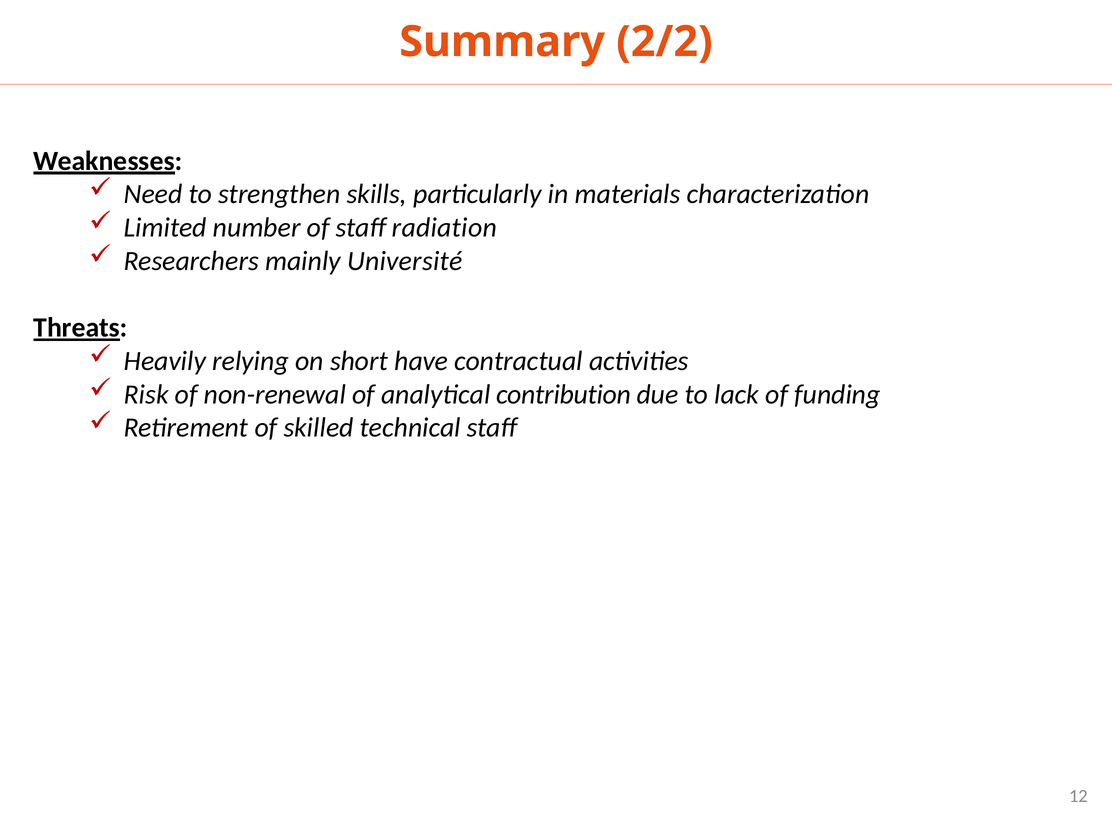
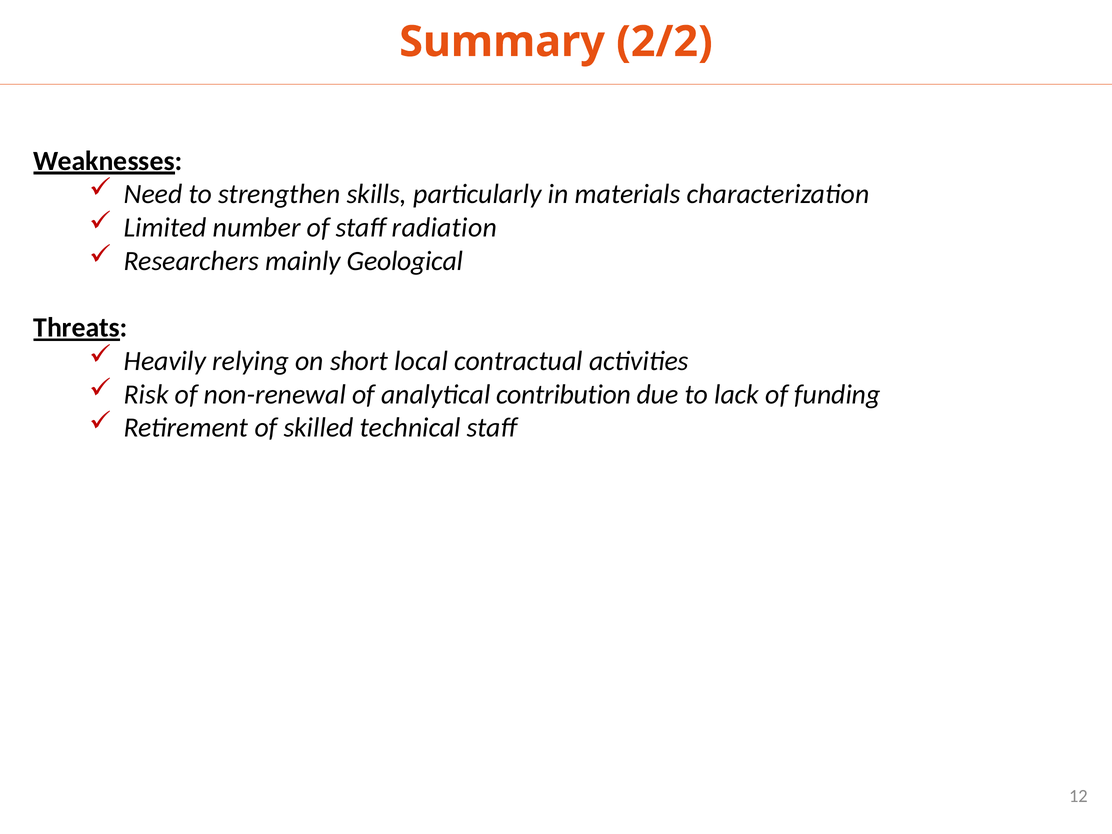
Université: Université -> Geological (405, 261)
have: have -> local (421, 361)
